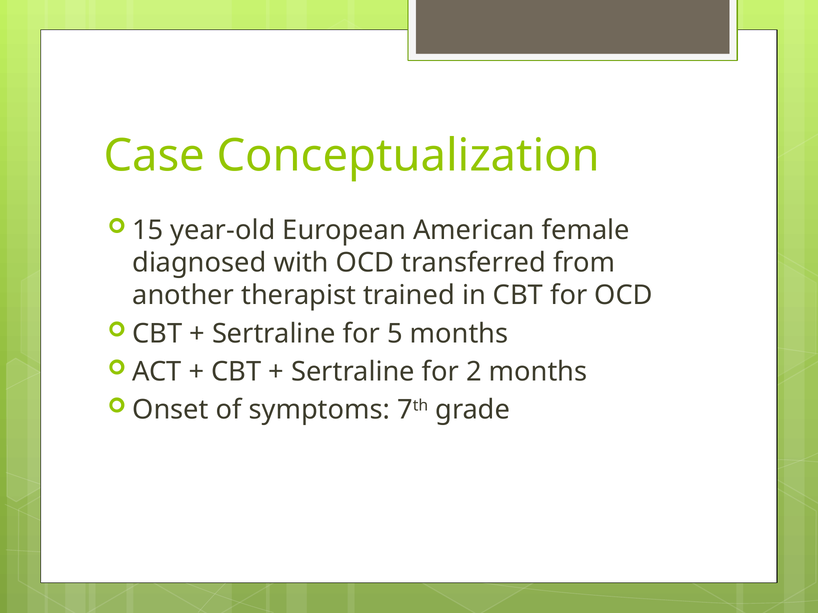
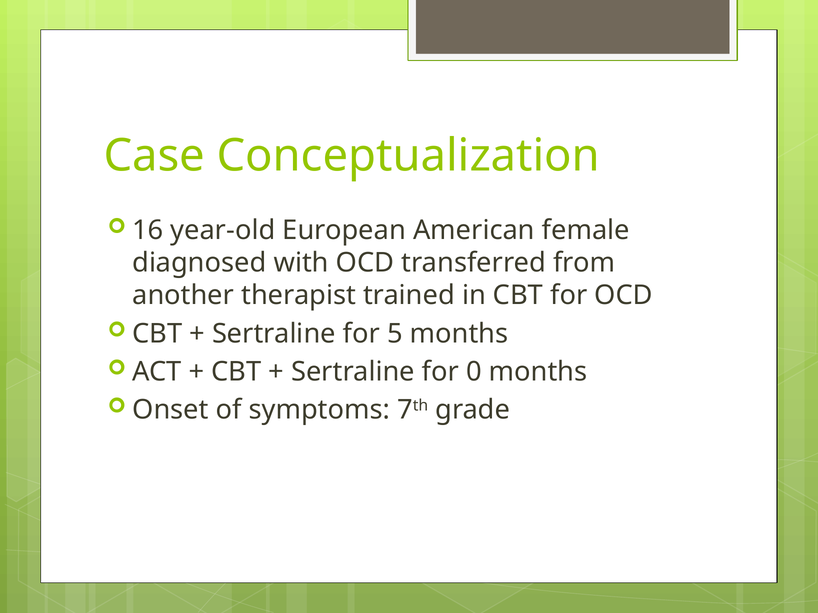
15: 15 -> 16 (148, 230)
2: 2 -> 0 (474, 372)
